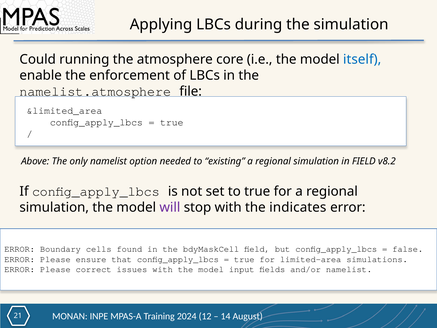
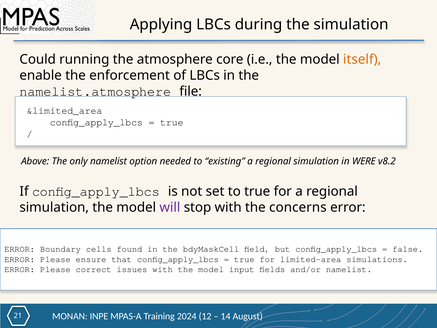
itself colour: blue -> orange (362, 59)
in FIELD: FIELD -> WERE (364, 161)
indicates: indicates -> concerns (298, 207)
